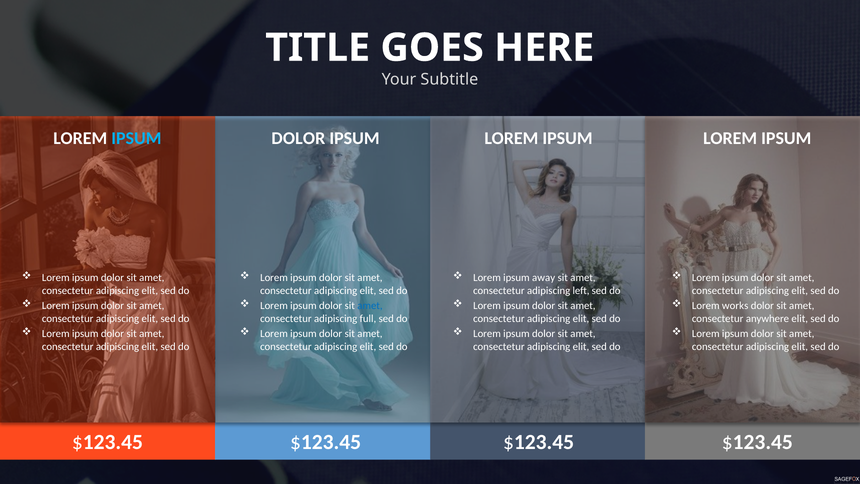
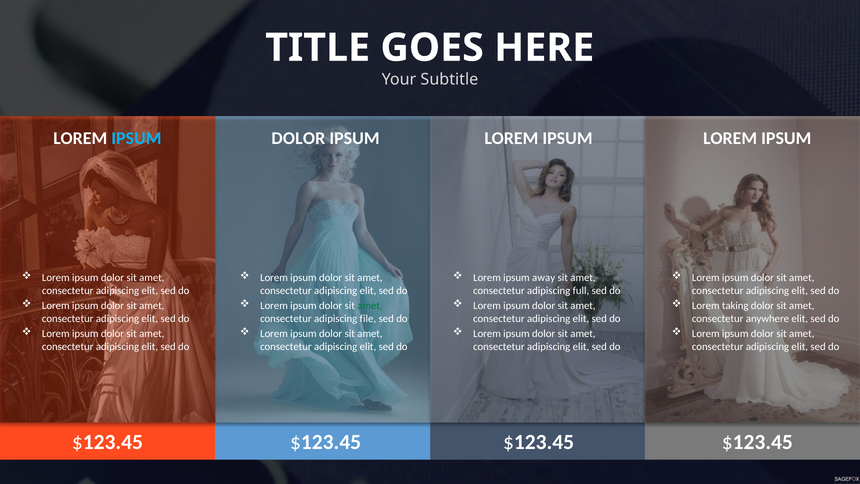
left: left -> full (581, 290)
amet colour: blue -> green (370, 305)
works: works -> taking (735, 305)
full: full -> file (368, 318)
